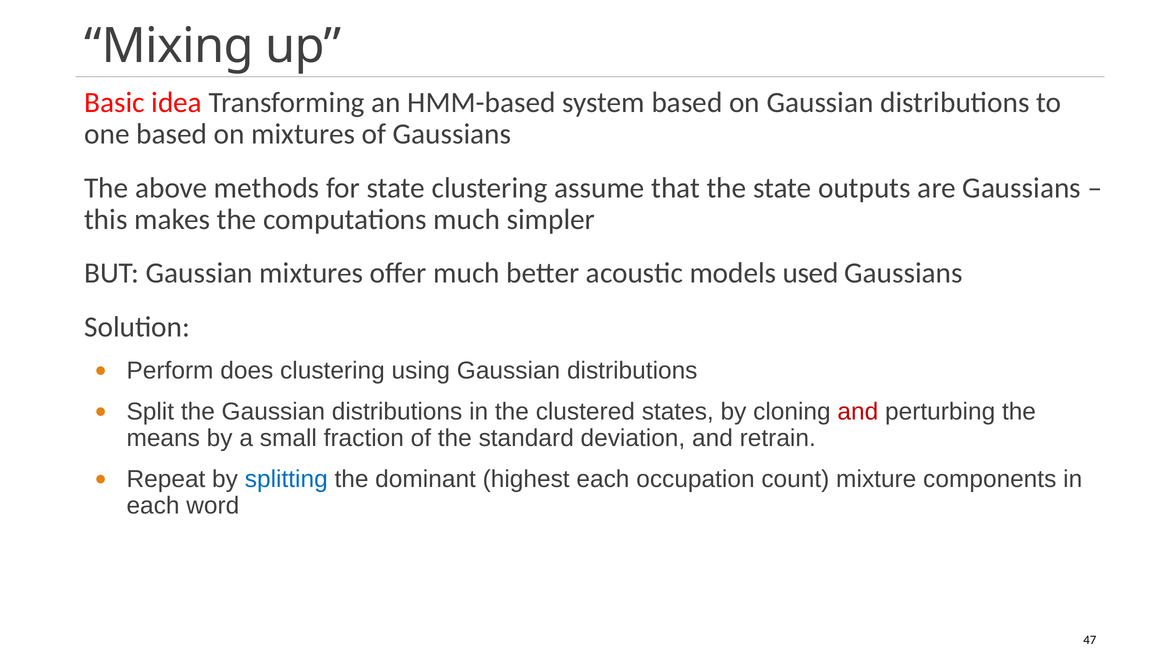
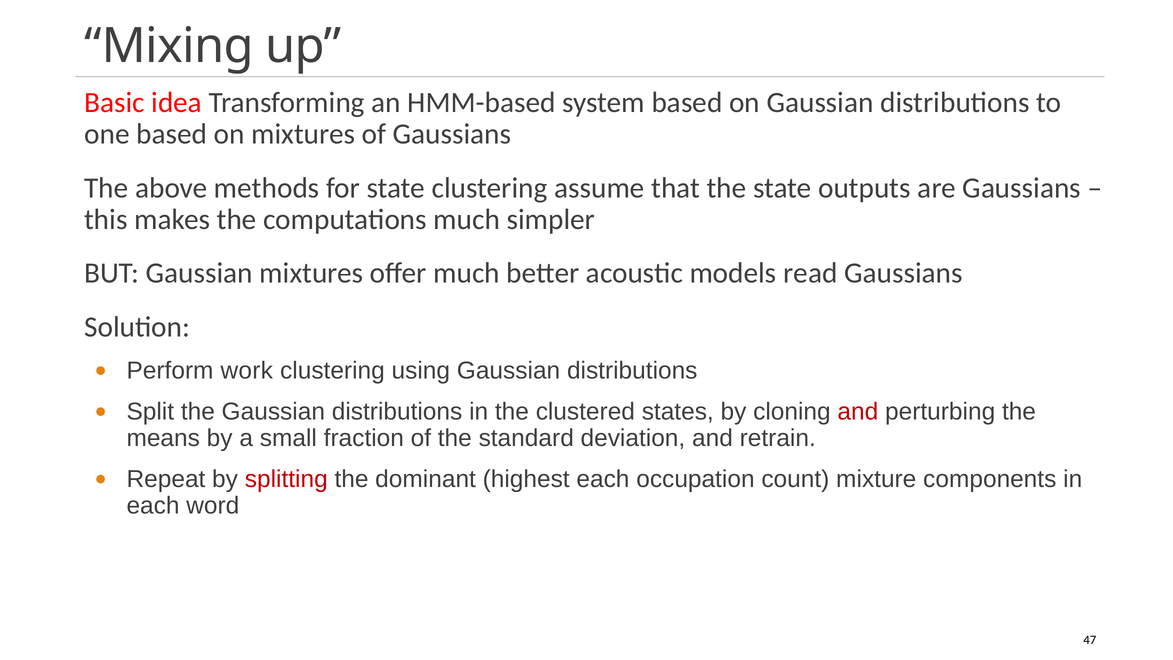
used: used -> read (810, 273)
does: does -> work (247, 371)
splitting colour: blue -> red (286, 479)
